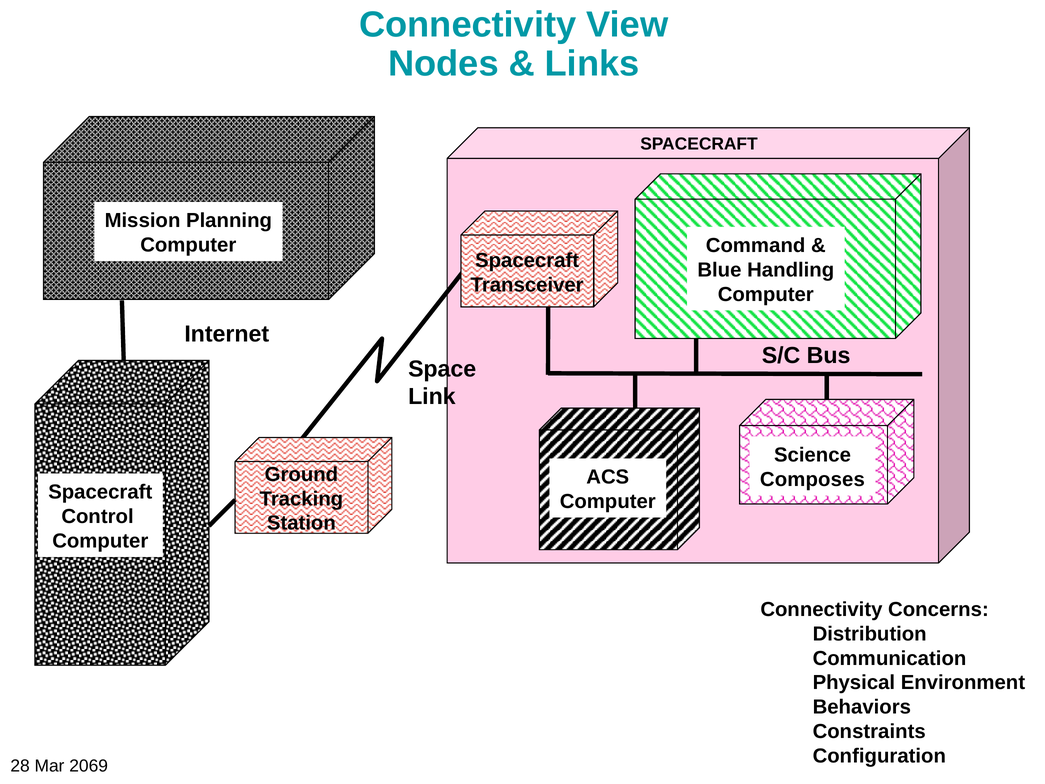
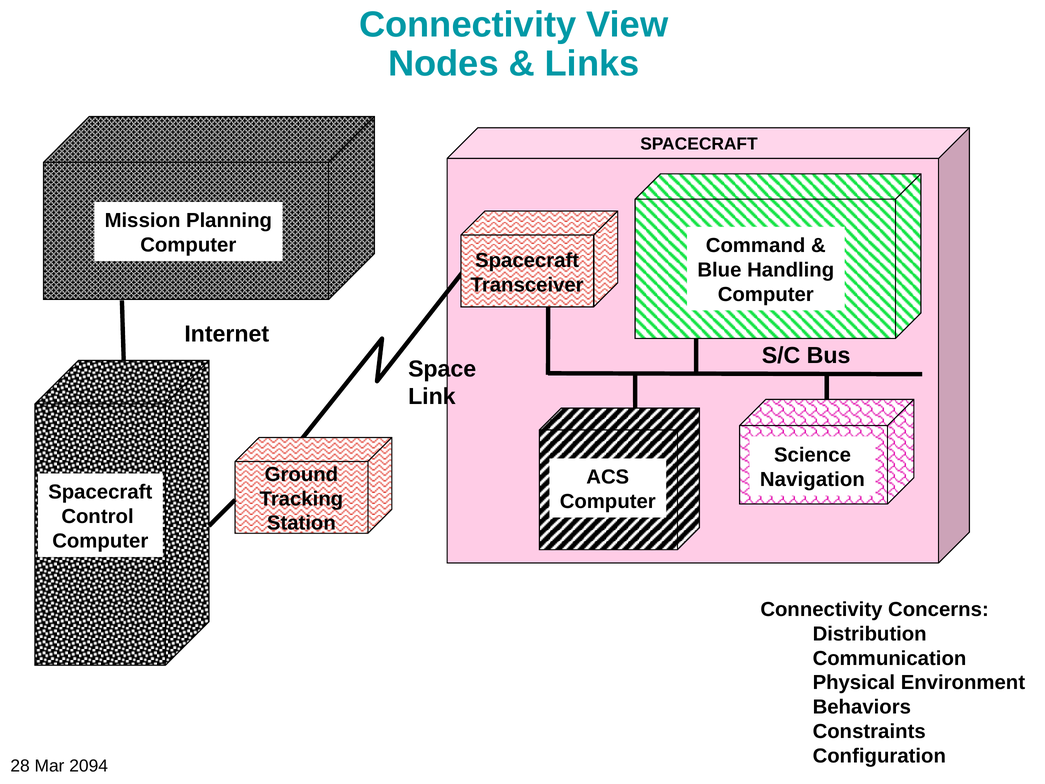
Composes: Composes -> Navigation (812, 479)
2069: 2069 -> 2094 (89, 766)
